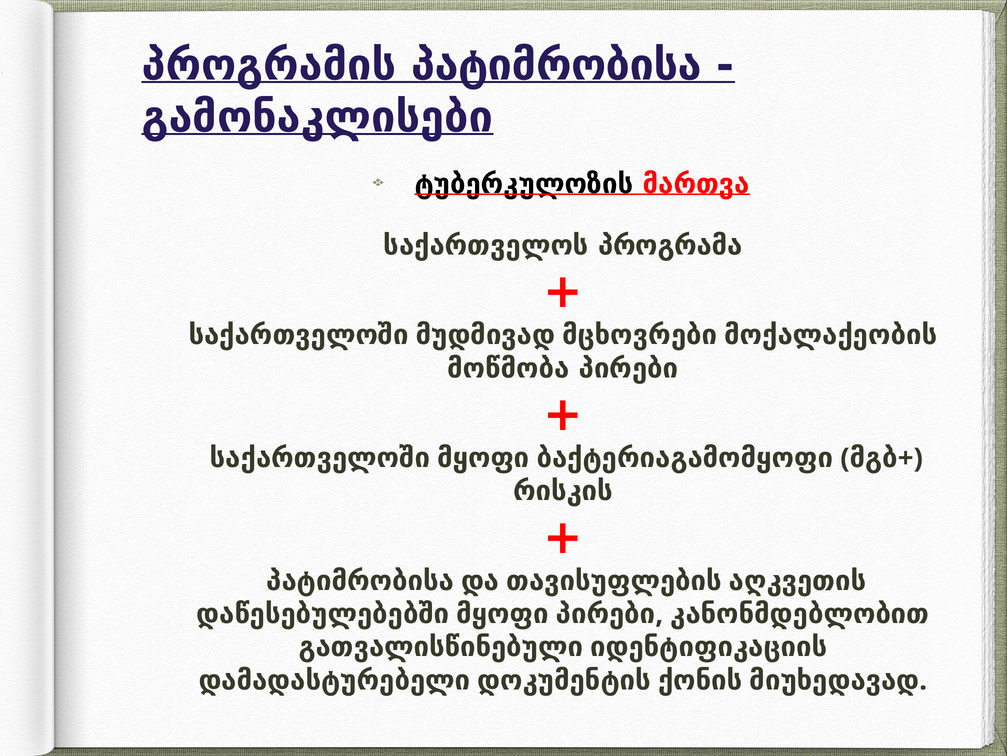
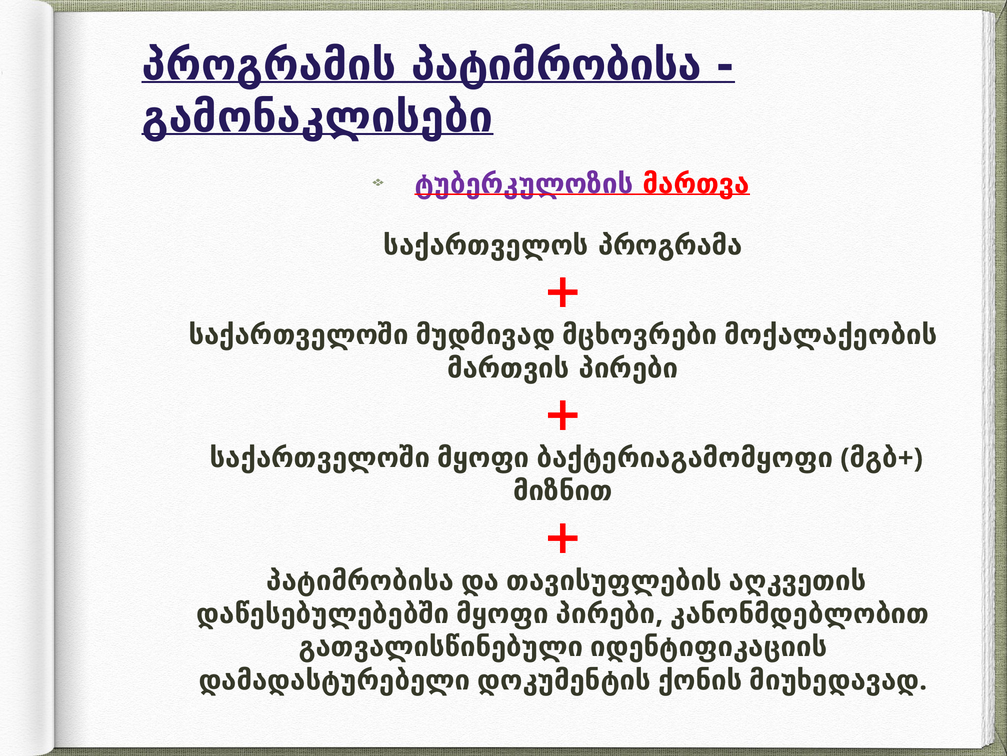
ტუბერკულოზის colour: black -> purple (524, 184)
მოწმობა: მოწმობა -> მართვის (508, 368)
რისკის: რისკის -> მიზნით (563, 491)
